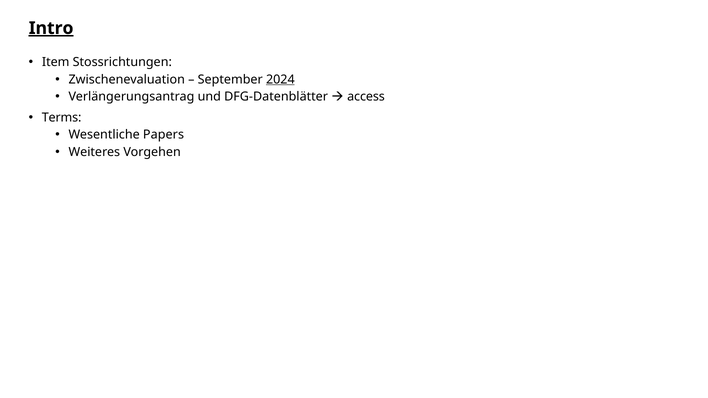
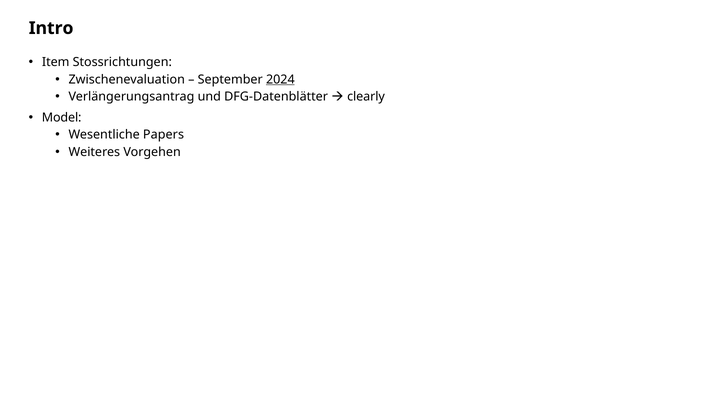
Intro underline: present -> none (51, 28)
access: access -> clearly (366, 97)
Terms: Terms -> Model (62, 118)
